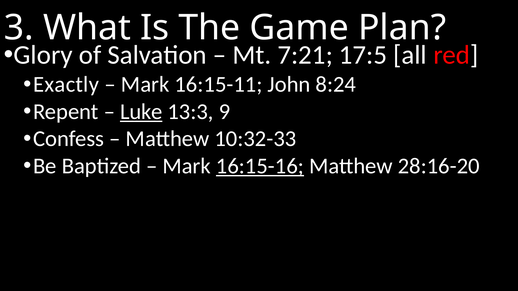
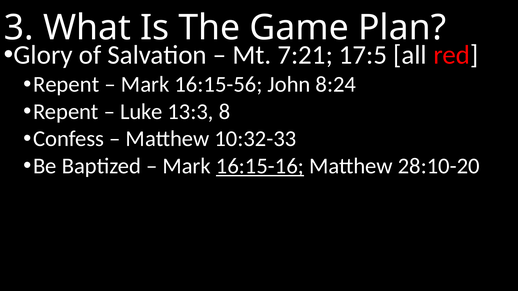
Exactly: Exactly -> Repent (66, 85)
16:15-11: 16:15-11 -> 16:15-56 (218, 85)
Luke underline: present -> none (141, 112)
9: 9 -> 8 (224, 112)
28:16-20: 28:16-20 -> 28:10-20 (439, 166)
